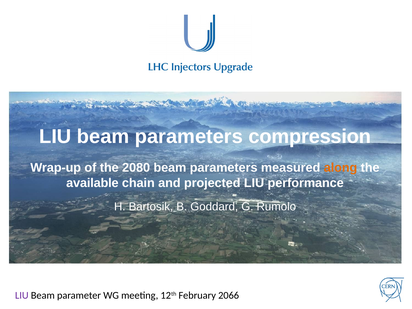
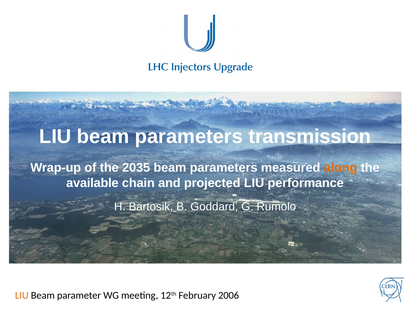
compression: compression -> transmission (310, 136)
2080: 2080 -> 2035 (136, 168)
LIU colour: purple -> orange (22, 296)
2066: 2066 -> 2006 (229, 296)
